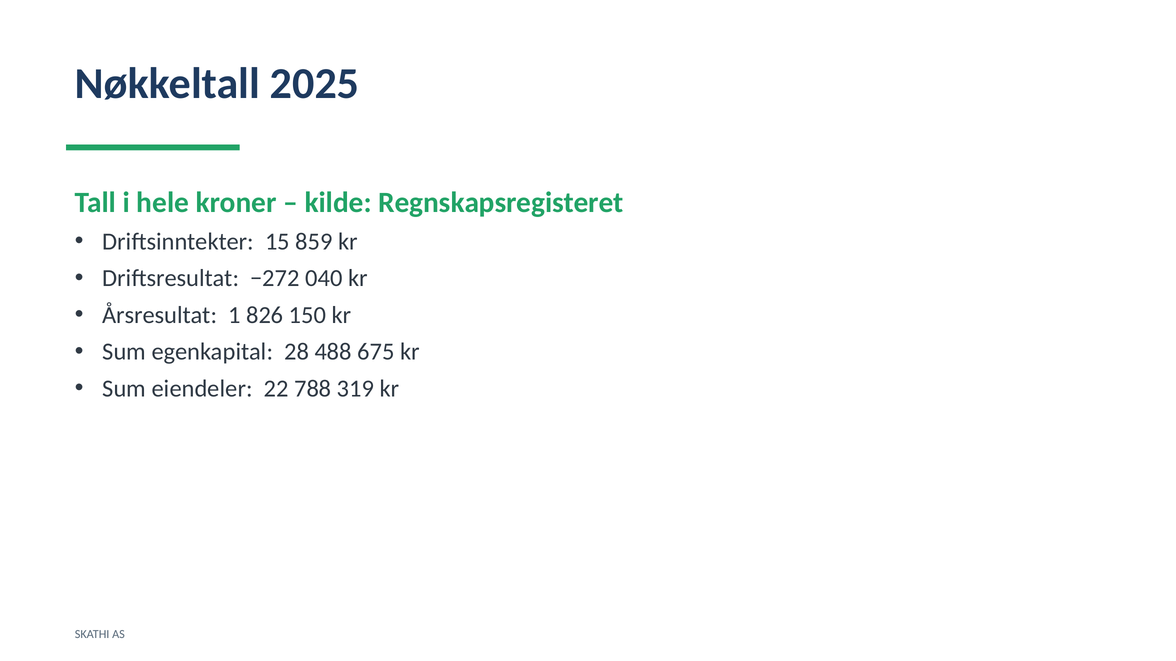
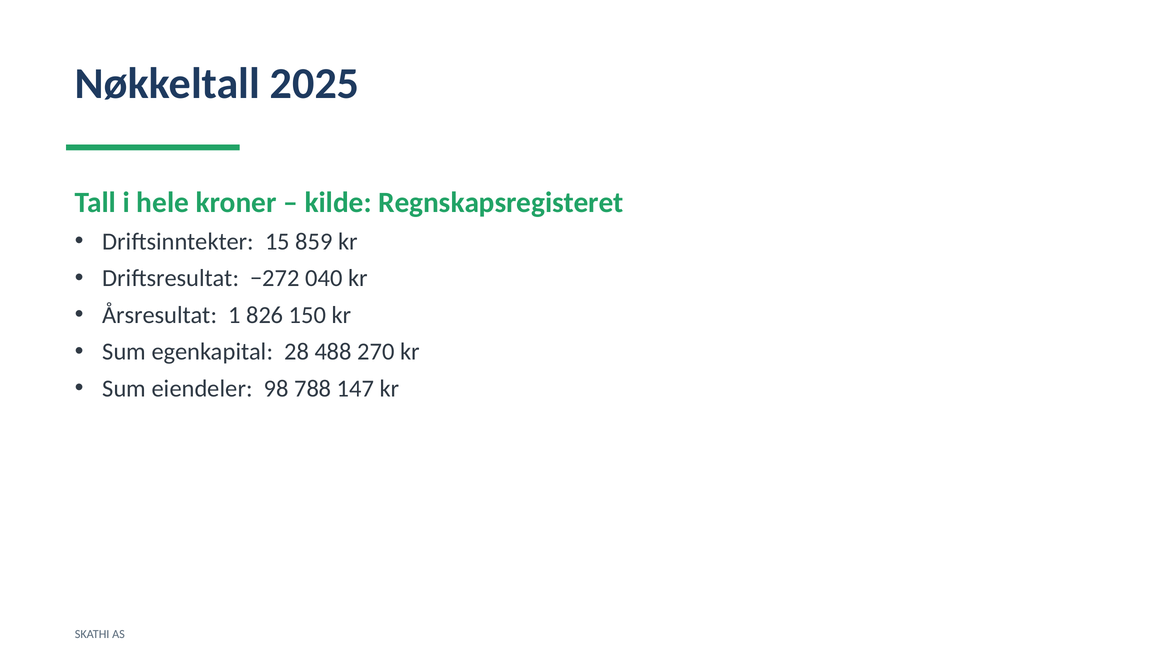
675: 675 -> 270 (376, 352)
22: 22 -> 98 (276, 389)
319: 319 -> 147 (356, 389)
